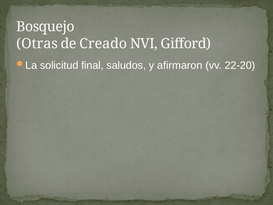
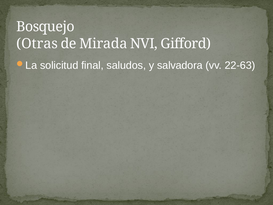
Creado: Creado -> Mirada (103, 44)
afirmaron: afirmaron -> salvadora (180, 65)
22-20: 22-20 -> 22-63 (240, 65)
